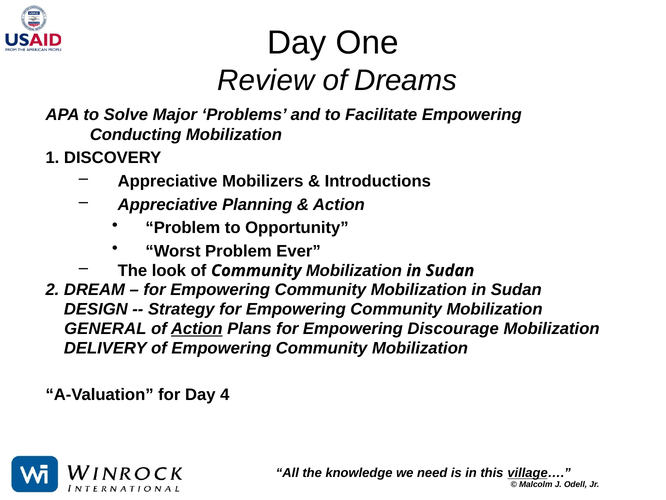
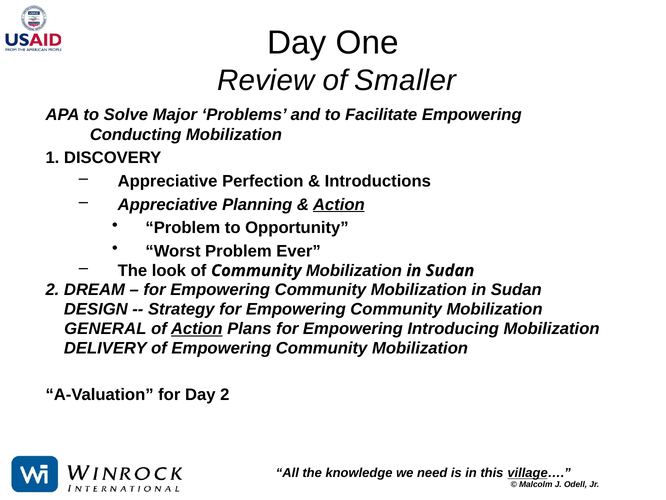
Dreams: Dreams -> Smaller (405, 80)
Mobilizers: Mobilizers -> Perfection (263, 181)
Action underline: none -> present (339, 204)
Discourage: Discourage -> Introducing (453, 328)
Day 4: 4 -> 2 (225, 394)
